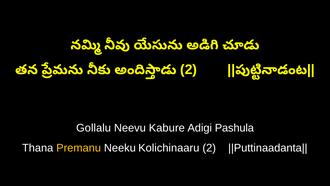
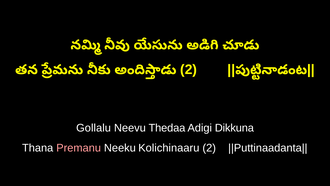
Kabure: Kabure -> Thedaa (167, 128)
Pashula: Pashula -> Dikkuna (234, 128)
Premanu colour: yellow -> pink (79, 148)
